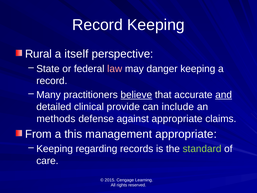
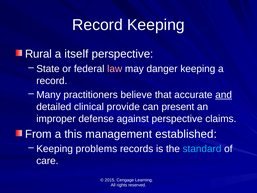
believe underline: present -> none (136, 95)
include: include -> present (178, 107)
methods: methods -> improper (56, 119)
against appropriate: appropriate -> perspective (177, 119)
management appropriate: appropriate -> established (186, 134)
regarding: regarding -> problems (96, 149)
standard colour: light green -> light blue (202, 149)
